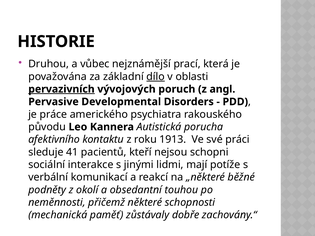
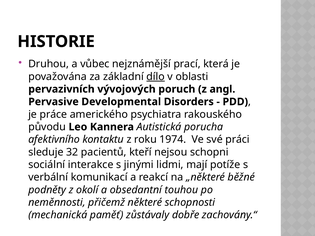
pervazivních underline: present -> none (61, 89)
1913: 1913 -> 1974 (173, 140)
41: 41 -> 32 (72, 152)
